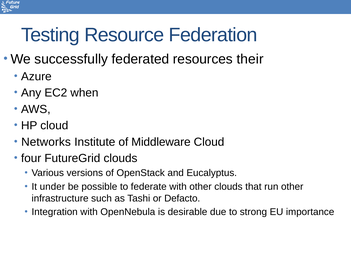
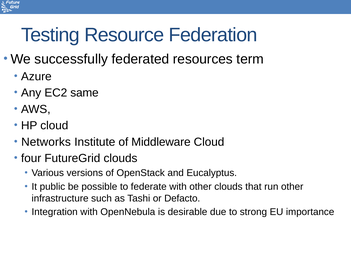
their: their -> term (250, 59)
when: when -> same (84, 93)
under: under -> public (52, 187)
